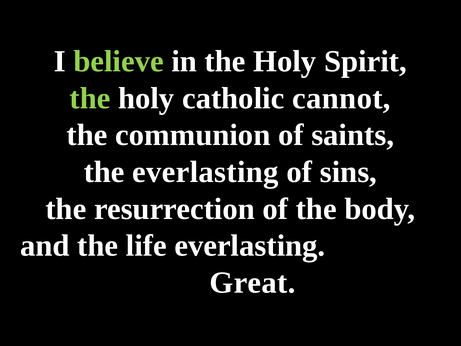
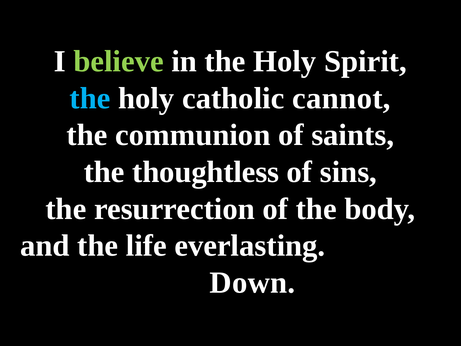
the colour: light green -> light blue (90, 98)
the everlasting: everlasting -> thoughtless (206, 172)
Great: Great -> Down (252, 283)
